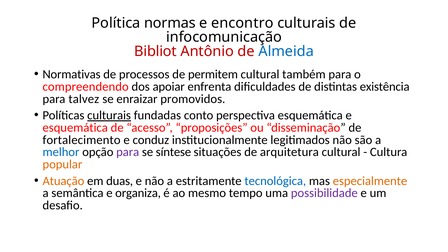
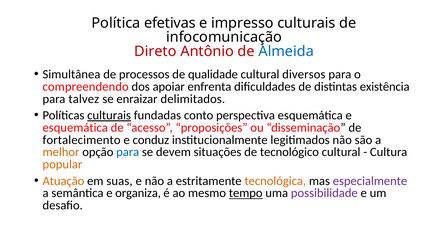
normas: normas -> efetivas (170, 23)
encontro: encontro -> impresso (242, 23)
Bibliot: Bibliot -> Direto (155, 51)
Normativas: Normativas -> Simultânea (71, 74)
permitem: permitem -> qualidade (213, 74)
também: também -> diversos (304, 74)
promovidos: promovidos -> delimitados (193, 99)
melhor colour: blue -> orange (61, 152)
para colour: purple -> blue (128, 152)
síntese: síntese -> devem (173, 152)
arquitetura: arquitetura -> tecnológico (289, 152)
duas: duas -> suas (119, 181)
tecnológica colour: blue -> orange (275, 181)
especialmente colour: orange -> purple (370, 181)
tempo underline: none -> present (246, 193)
